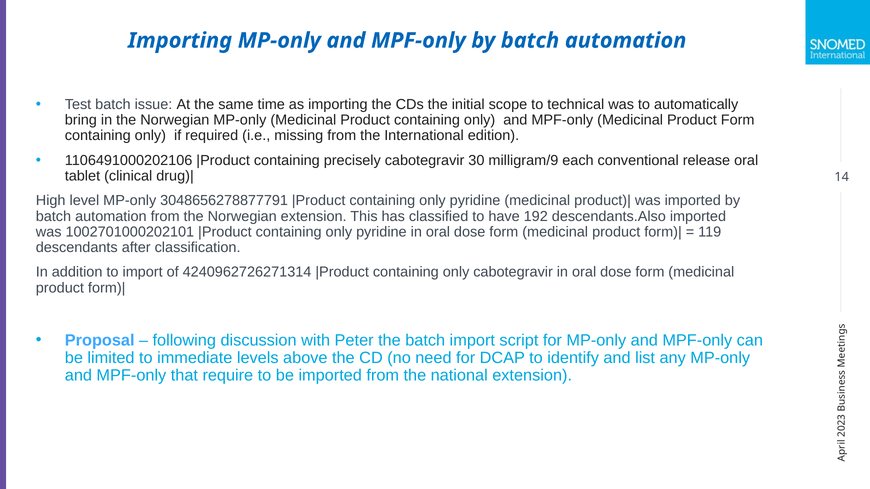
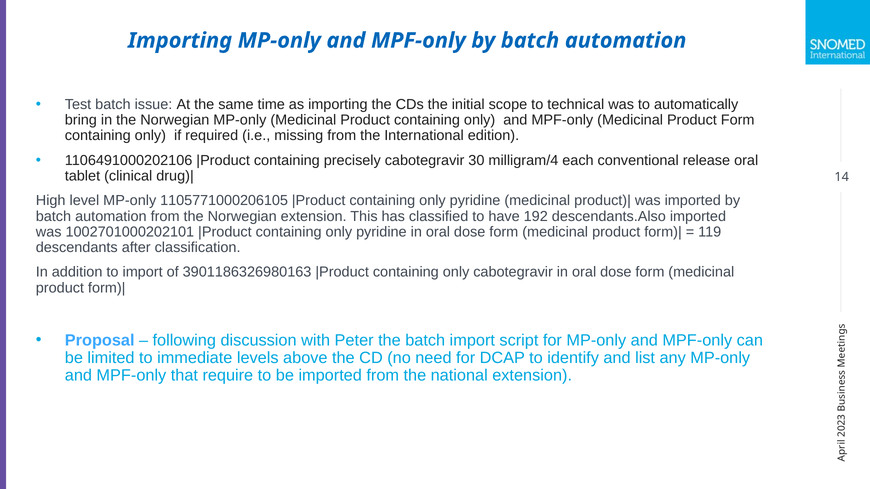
milligram/9: milligram/9 -> milligram/4 (523, 160)
3048656278877791: 3048656278877791 -> 1105771000206105 (224, 201)
4240962726271314: 4240962726271314 -> 3901186326980163 (247, 272)
